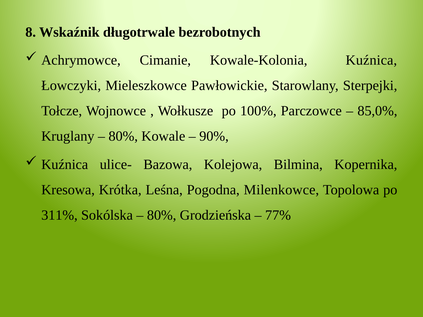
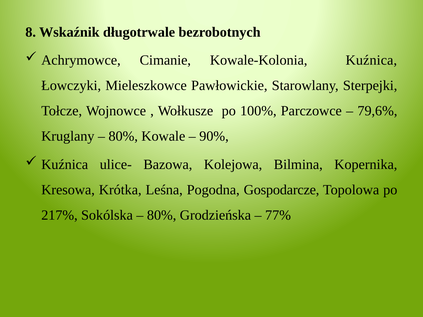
85,0%: 85,0% -> 79,6% (377, 111)
Milenkowce: Milenkowce -> Gospodarcze (282, 190)
311%: 311% -> 217% (59, 215)
